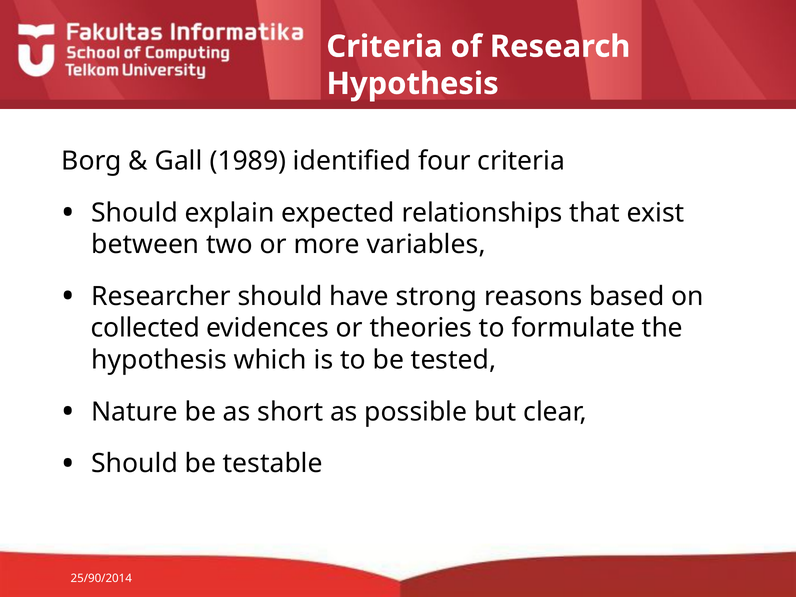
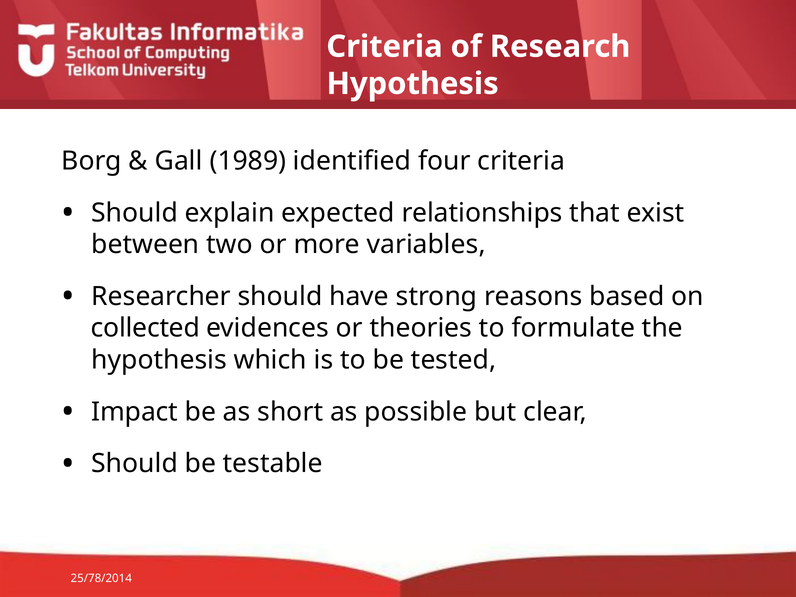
Nature: Nature -> Impact (135, 412)
25/90/2014: 25/90/2014 -> 25/78/2014 (101, 578)
